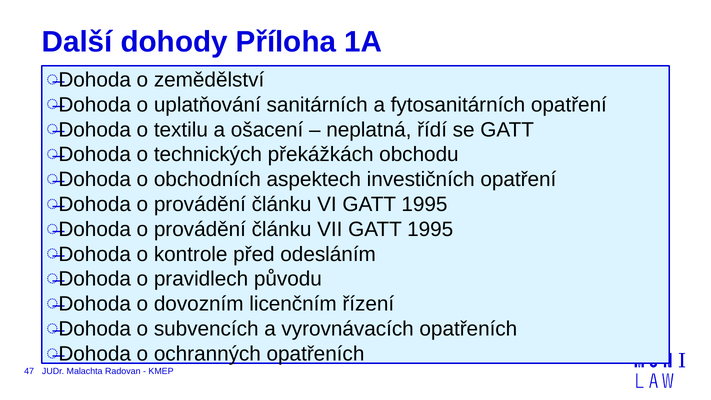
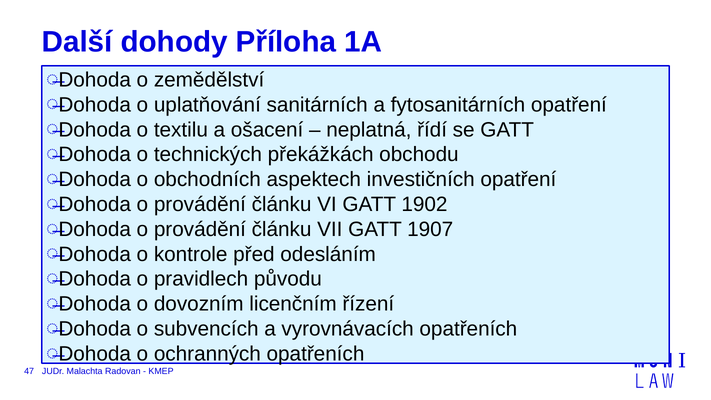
VI GATT 1995: 1995 -> 1902 (424, 204)
VII GATT 1995: 1995 -> 1907 (430, 229)
